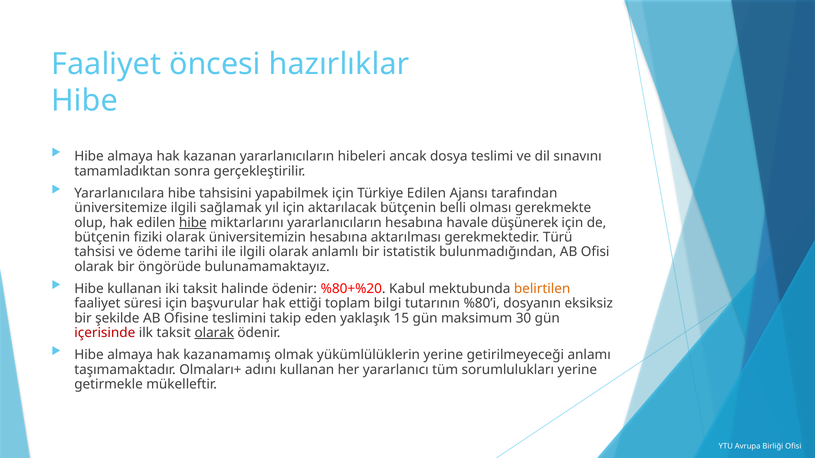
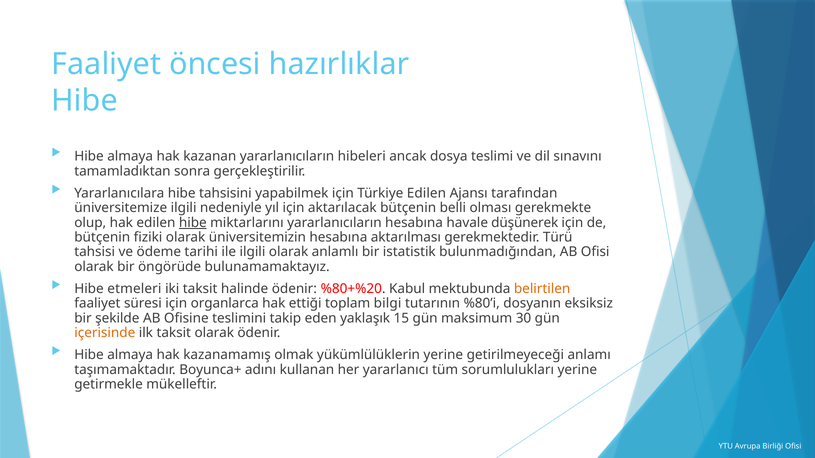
sağlamak: sağlamak -> nedeniyle (231, 208)
Hibe kullanan: kullanan -> etmeleri (134, 289)
başvurular: başvurular -> organlarca (225, 304)
içerisinde colour: red -> orange (105, 333)
olarak underline: present -> none (214, 333)
Olmaları+: Olmaları+ -> Boyunca+ (210, 370)
